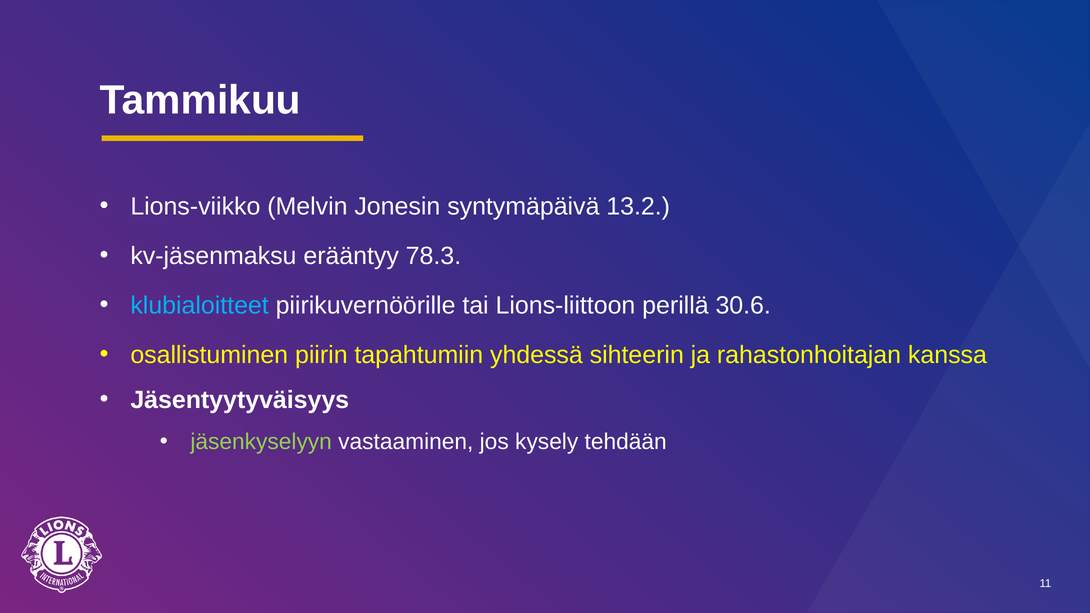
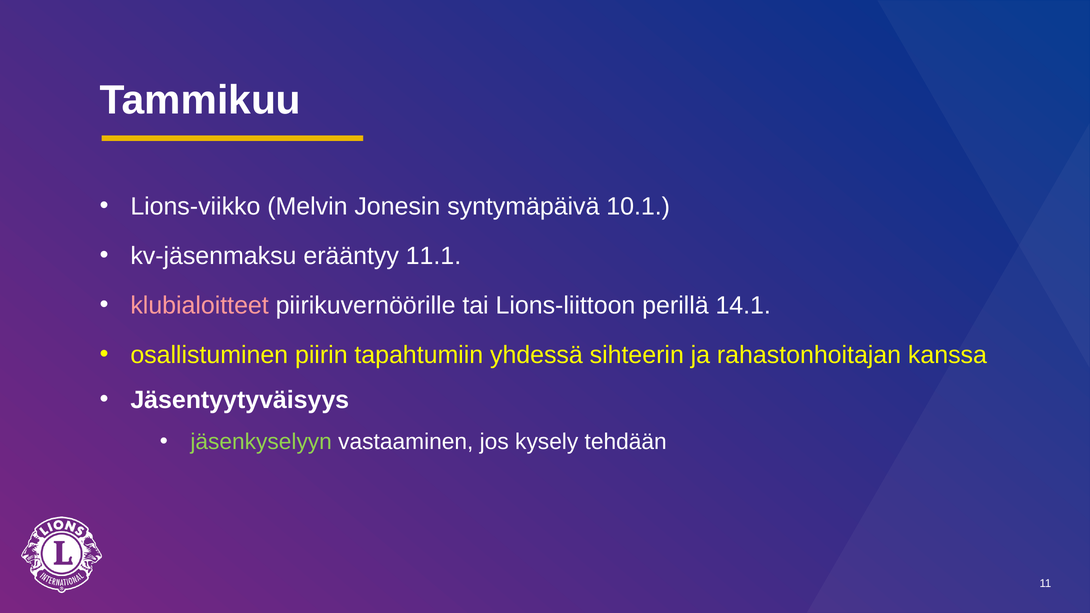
13.2: 13.2 -> 10.1 (638, 207)
78.3: 78.3 -> 11.1 (433, 256)
klubialoitteet colour: light blue -> pink (200, 305)
30.6: 30.6 -> 14.1 (743, 305)
